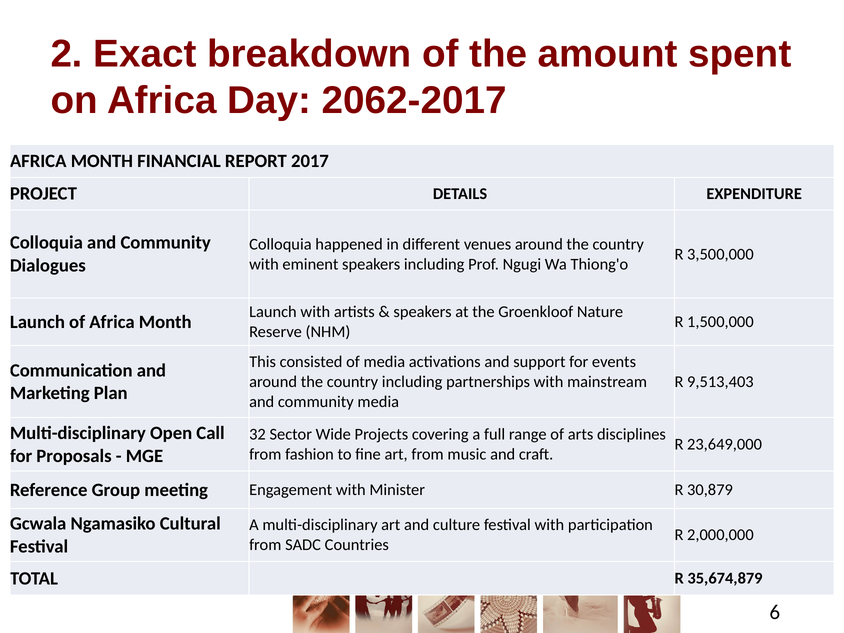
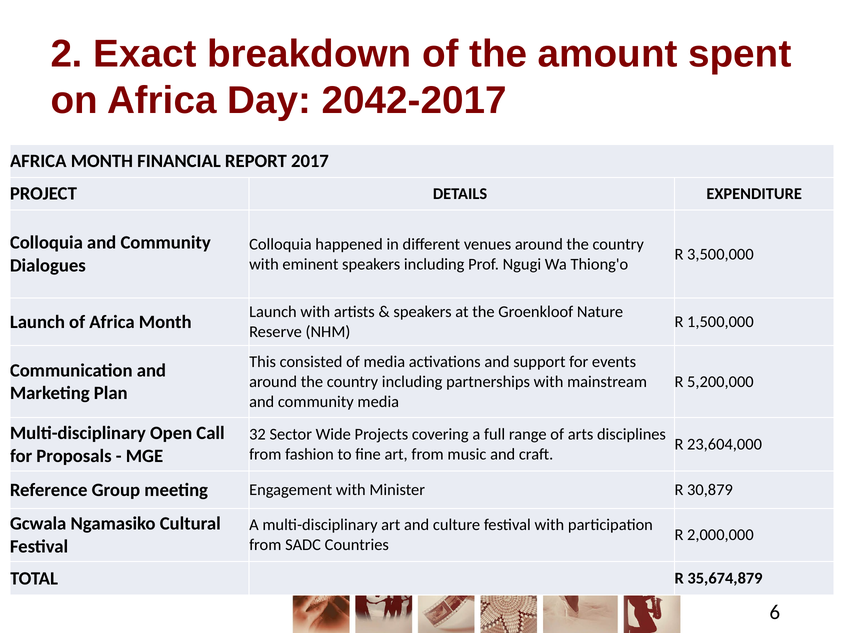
2062-2017: 2062-2017 -> 2042-2017 (414, 101)
9,513,403: 9,513,403 -> 5,200,000 (720, 382)
23,649,000: 23,649,000 -> 23,604,000 (725, 444)
